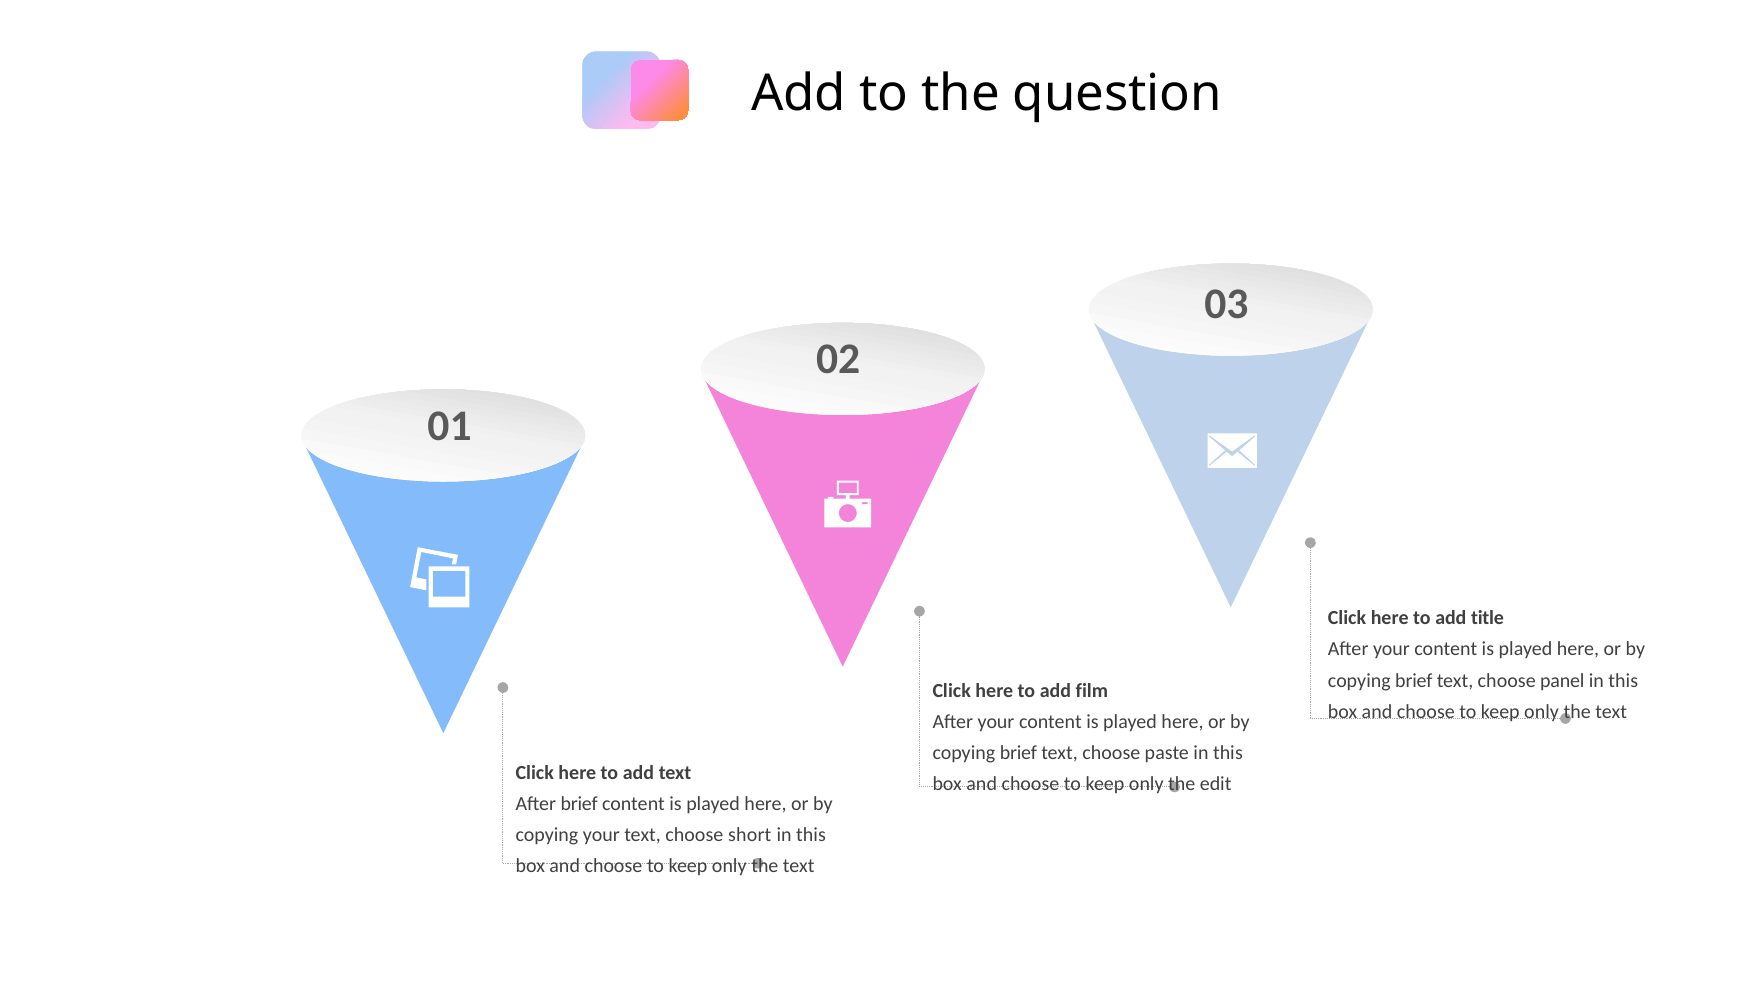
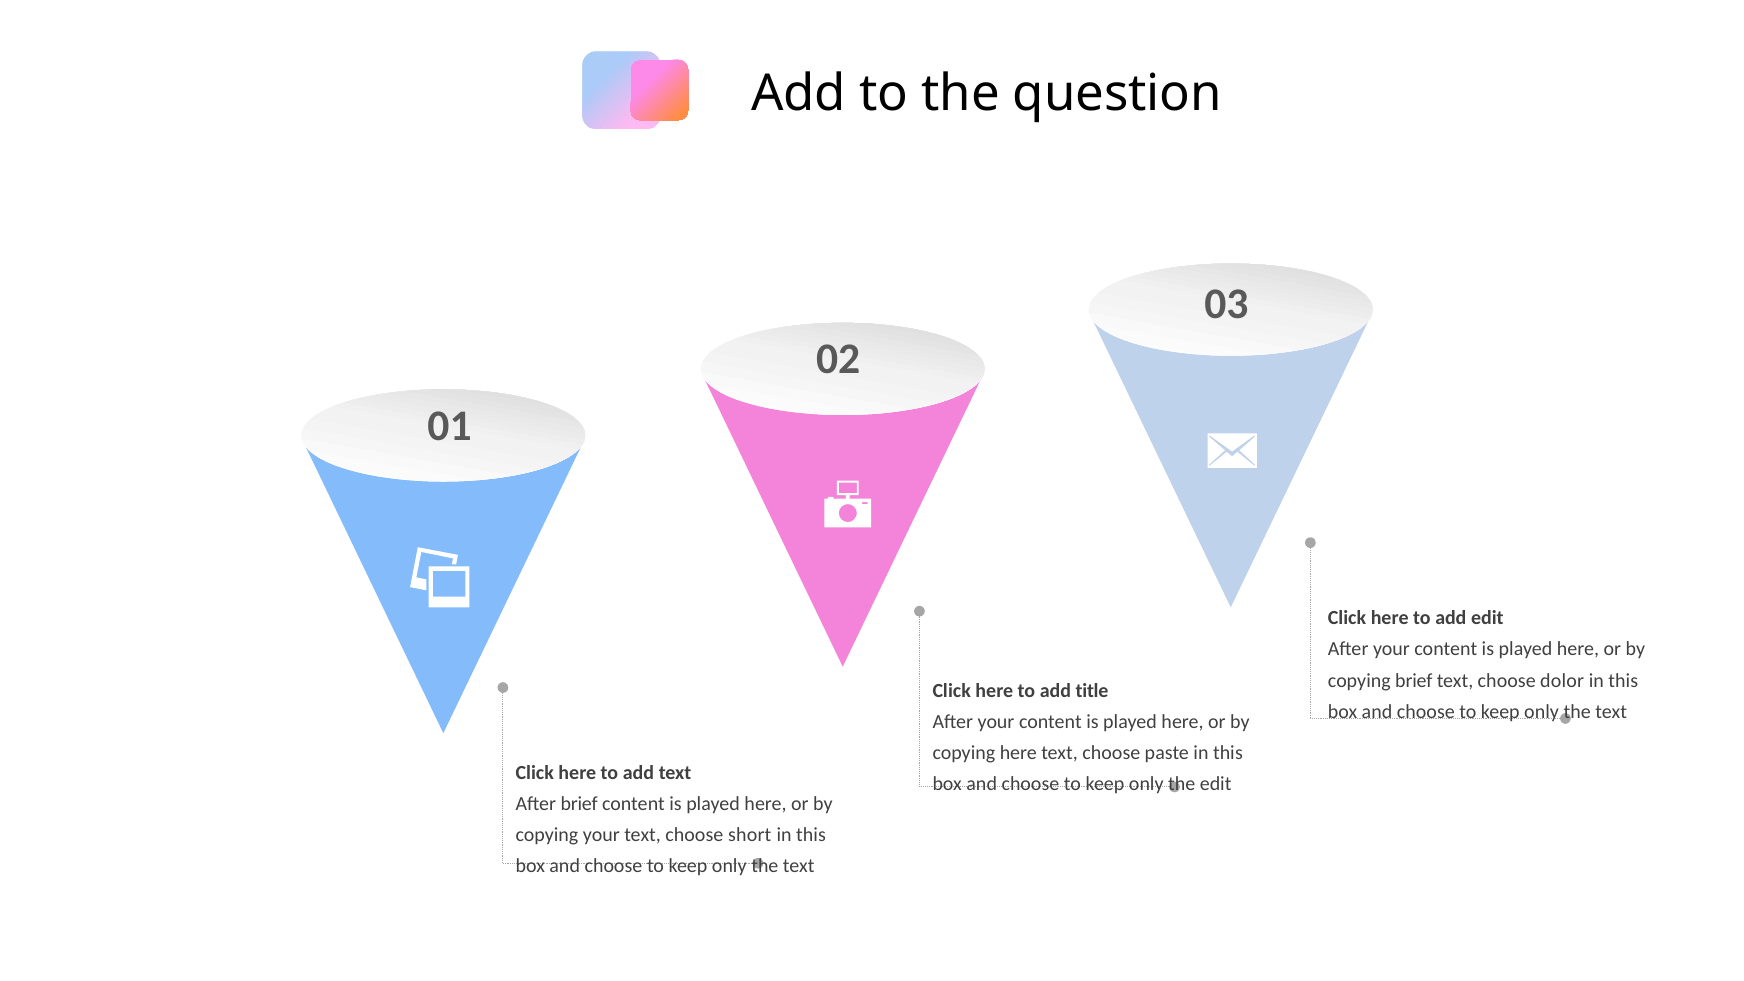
add title: title -> edit (1487, 618)
panel: panel -> dolor (1562, 680)
film: film -> title (1092, 691)
brief: brief -> here (1018, 753)
